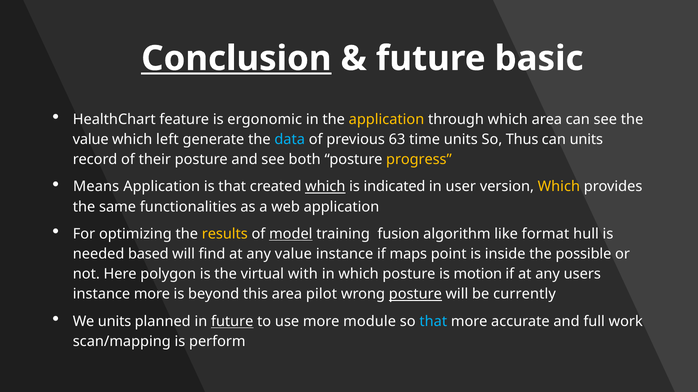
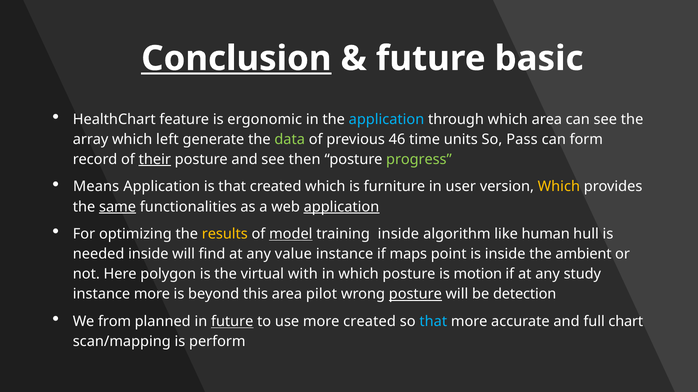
application colour: yellow -> light blue (387, 119)
value: value -> array (91, 140)
data colour: light blue -> light green (290, 140)
63: 63 -> 46 (397, 140)
Thus: Thus -> Pass (522, 140)
can units: units -> form (586, 140)
their underline: none -> present (155, 160)
both: both -> then (305, 160)
progress colour: yellow -> light green (419, 160)
which underline: present -> none (325, 187)
indicated: indicated -> furniture (394, 187)
same underline: none -> present (118, 207)
application underline: none -> present (341, 207)
training fusion: fusion -> inside (398, 234)
format: format -> human (546, 234)
needed based: based -> inside (148, 254)
possible: possible -> ambient (584, 254)
users: users -> study (582, 275)
currently: currently -> detection (525, 295)
We units: units -> from (115, 322)
more module: module -> created (370, 322)
work: work -> chart (626, 322)
